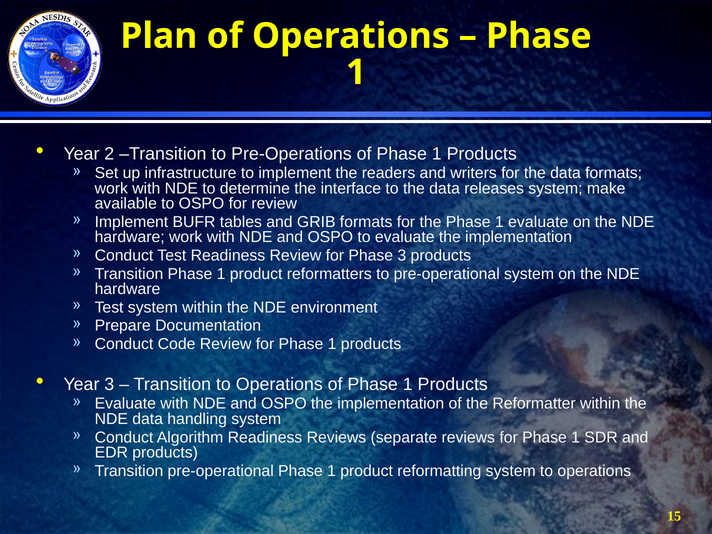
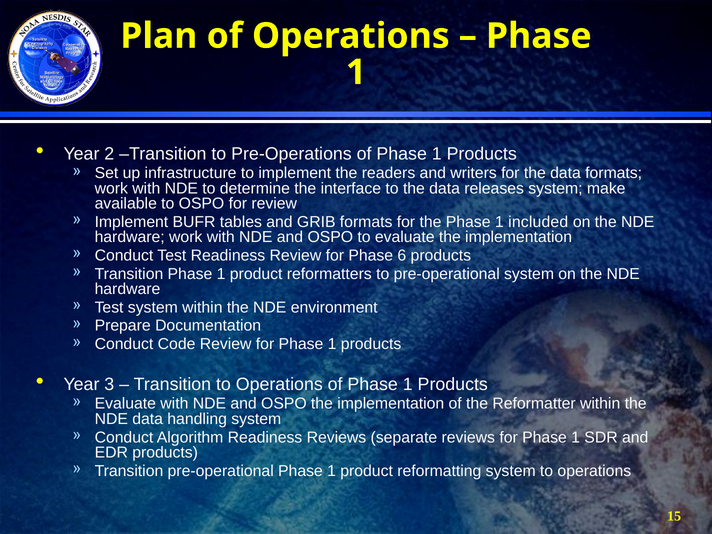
1 evaluate: evaluate -> included (538, 222)
Phase 3: 3 -> 6 (402, 255)
